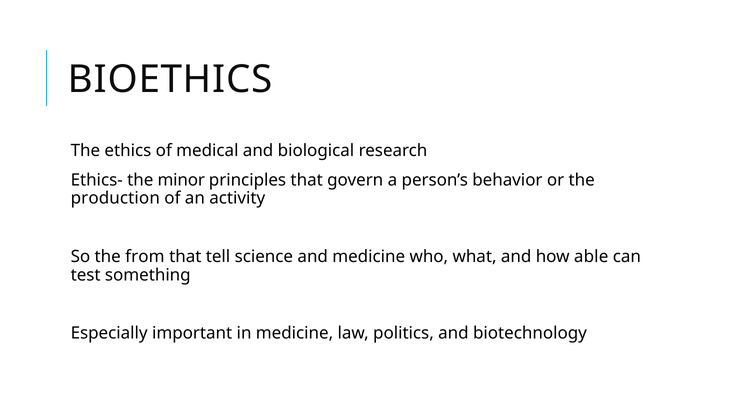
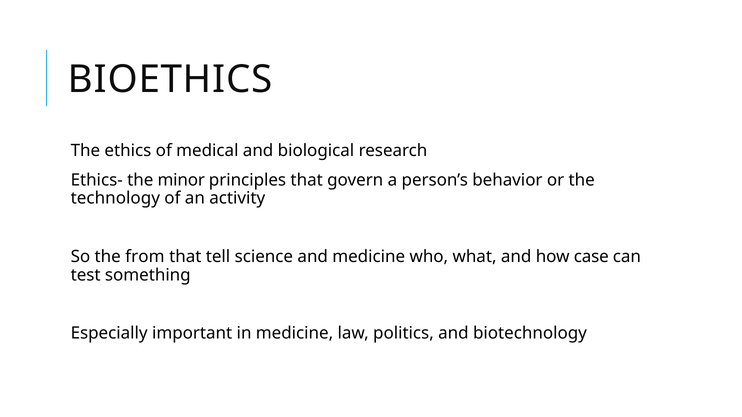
production: production -> technology (115, 199)
able: able -> case (591, 257)
